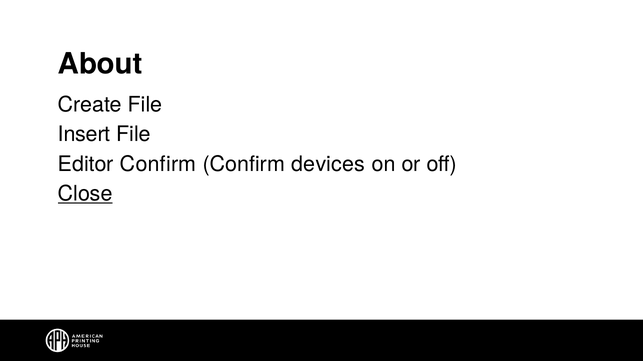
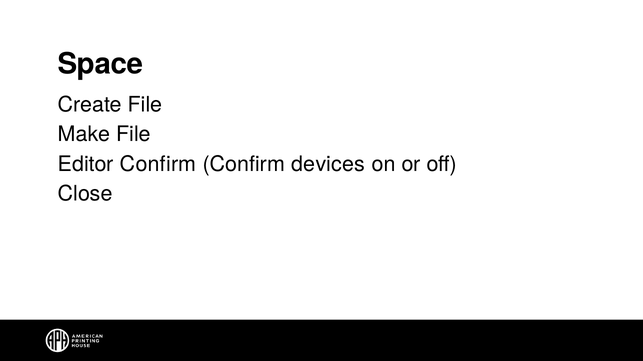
About: About -> Space (100, 64)
Insert: Insert -> Make (84, 135)
Close underline: present -> none (85, 194)
